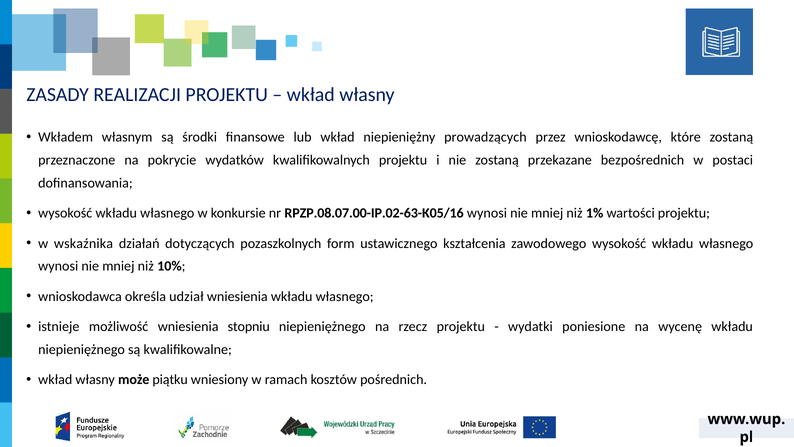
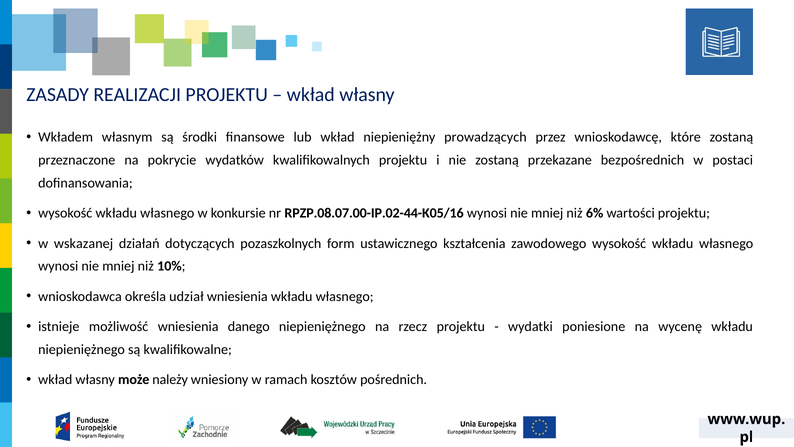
RPZP.08.07.00-IP.02-63-K05/16: RPZP.08.07.00-IP.02-63-K05/16 -> RPZP.08.07.00-IP.02-44-K05/16 (374, 213)
1%: 1% -> 6% (595, 213)
wskaźnika: wskaźnika -> wskazanej (84, 243)
stopniu: stopniu -> danego (249, 326)
piątku: piątku -> należy (170, 379)
